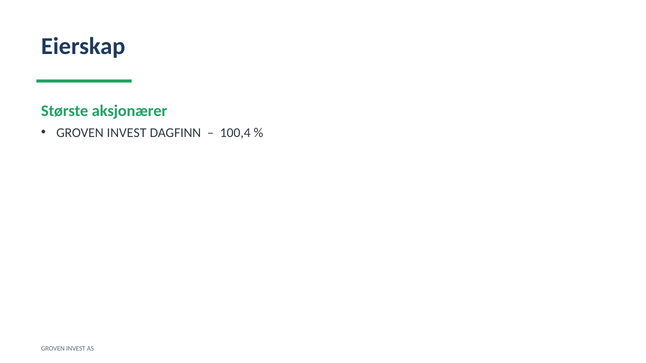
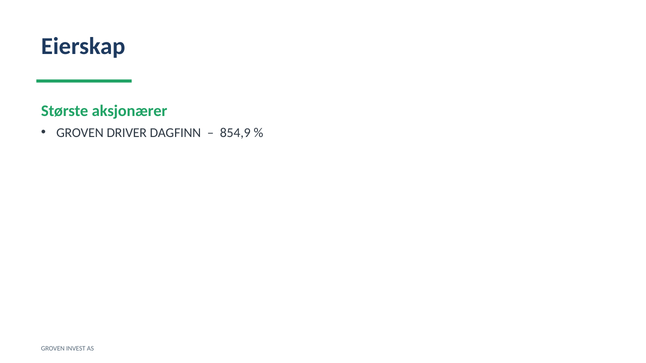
INVEST: INVEST -> DRIVER (127, 133)
100,4: 100,4 -> 854,9 (235, 133)
